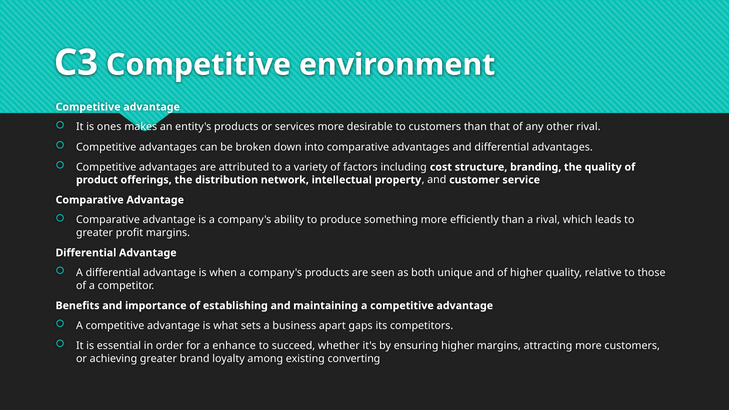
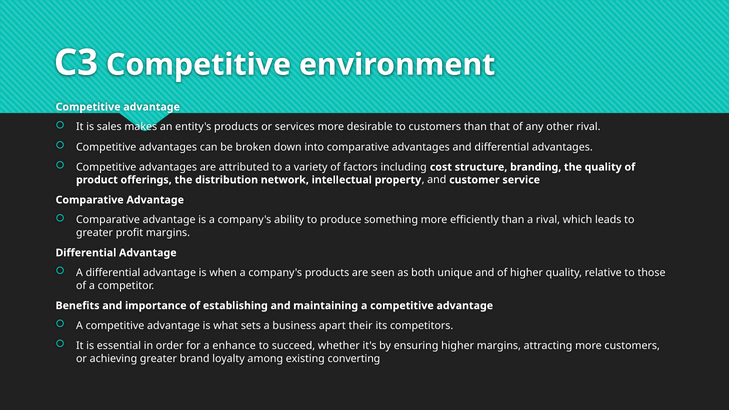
ones: ones -> sales (109, 127)
gaps: gaps -> their (361, 326)
